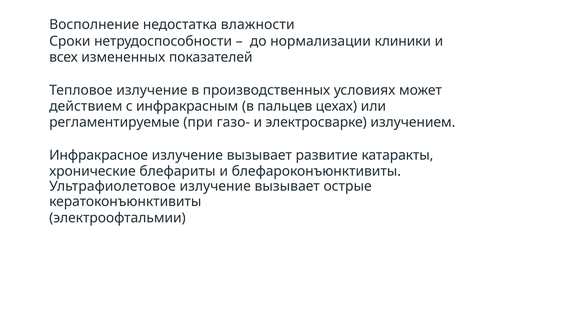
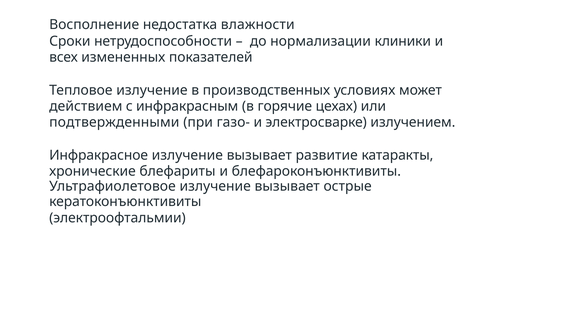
пальцев: пальцев -> горячие (285, 106)
регламентируемые: регламентируемые -> подтвержденными (114, 122)
